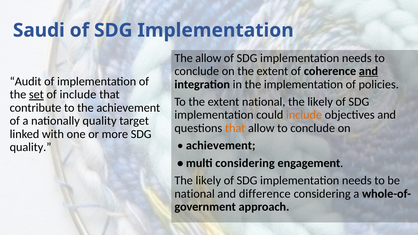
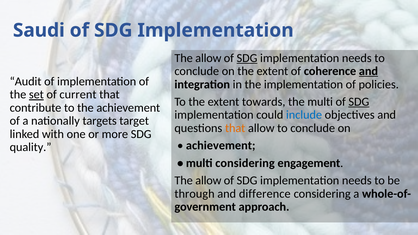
SDG underline: none -> present (247, 58)
of include: include -> current (78, 95)
extent national: national -> towards (264, 102)
likely: likely -> multi (320, 102)
SDG underline: none -> present (359, 102)
include colour: orange -> blue (304, 115)
nationally quality: quality -> targets (100, 121)
likely: likely -> allow (208, 181)
national: national -> through (195, 194)
